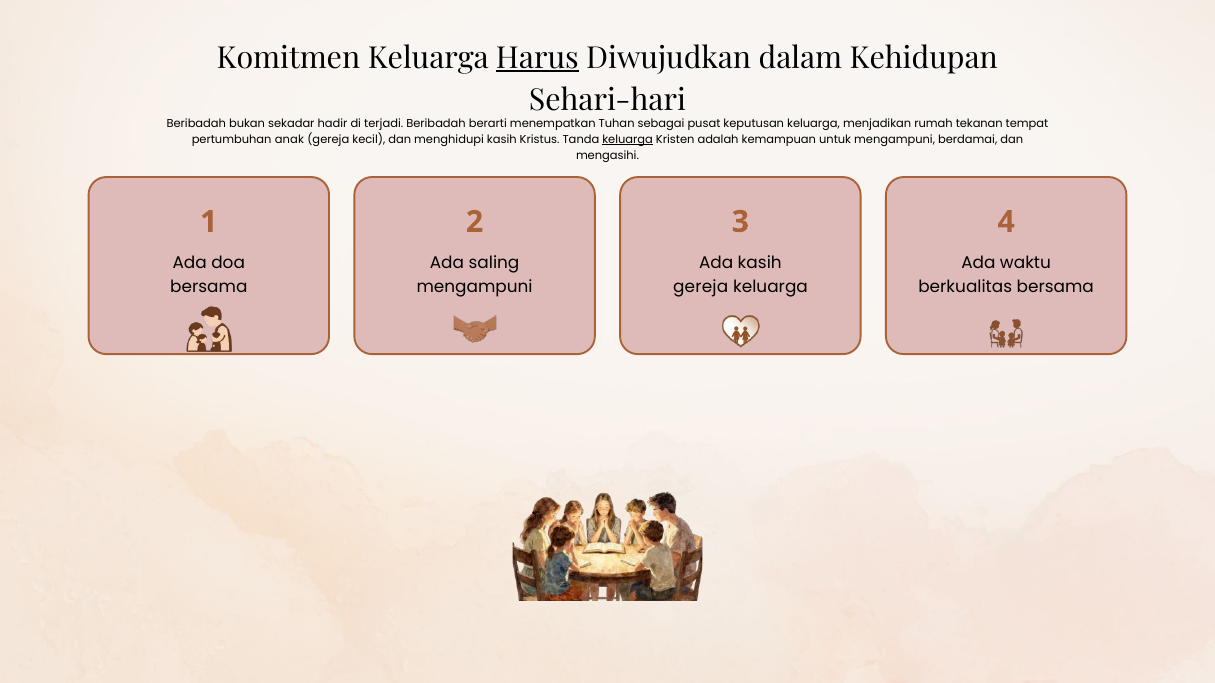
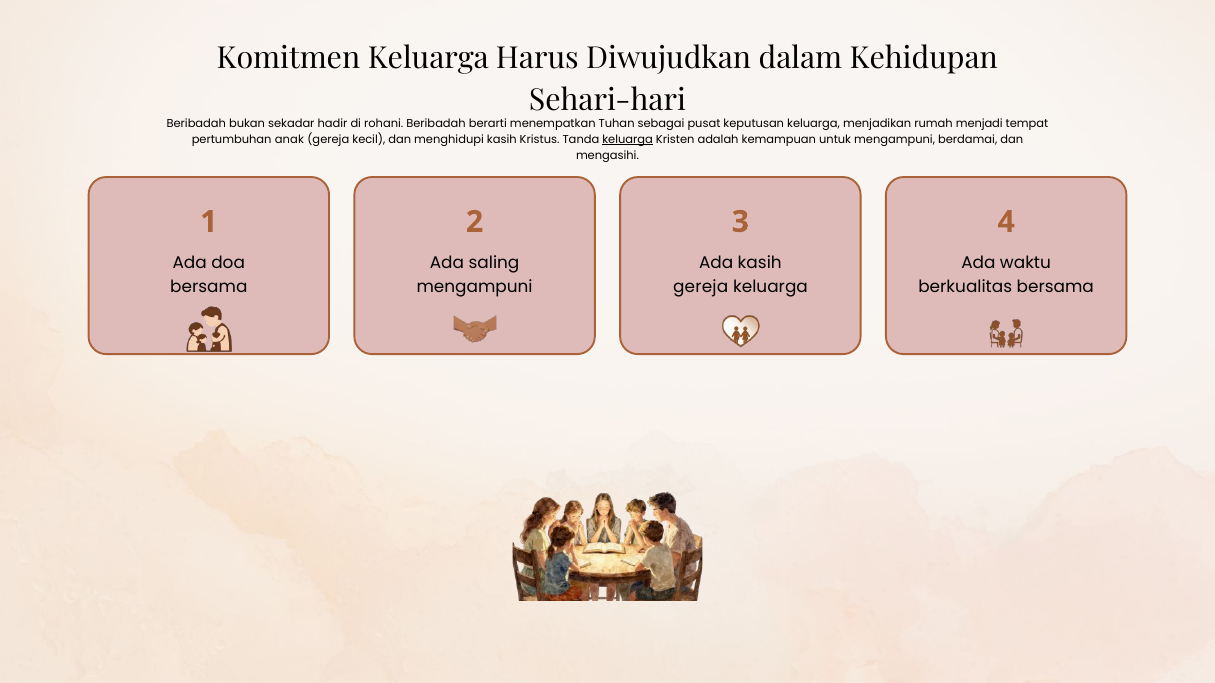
Harus underline: present -> none (537, 58)
terjadi: terjadi -> rohani (384, 123)
tekanan: tekanan -> menjadi (979, 123)
